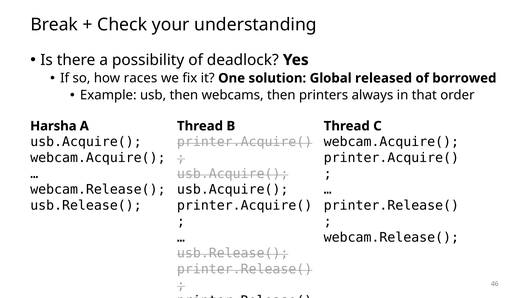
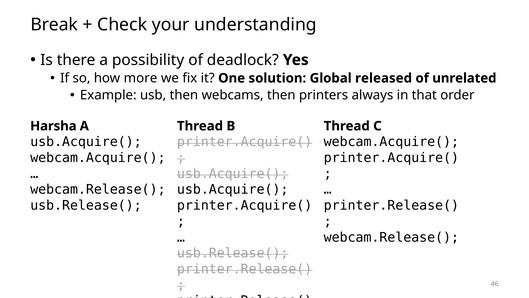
races: races -> more (141, 78)
borrowed: borrowed -> unrelated (464, 78)
